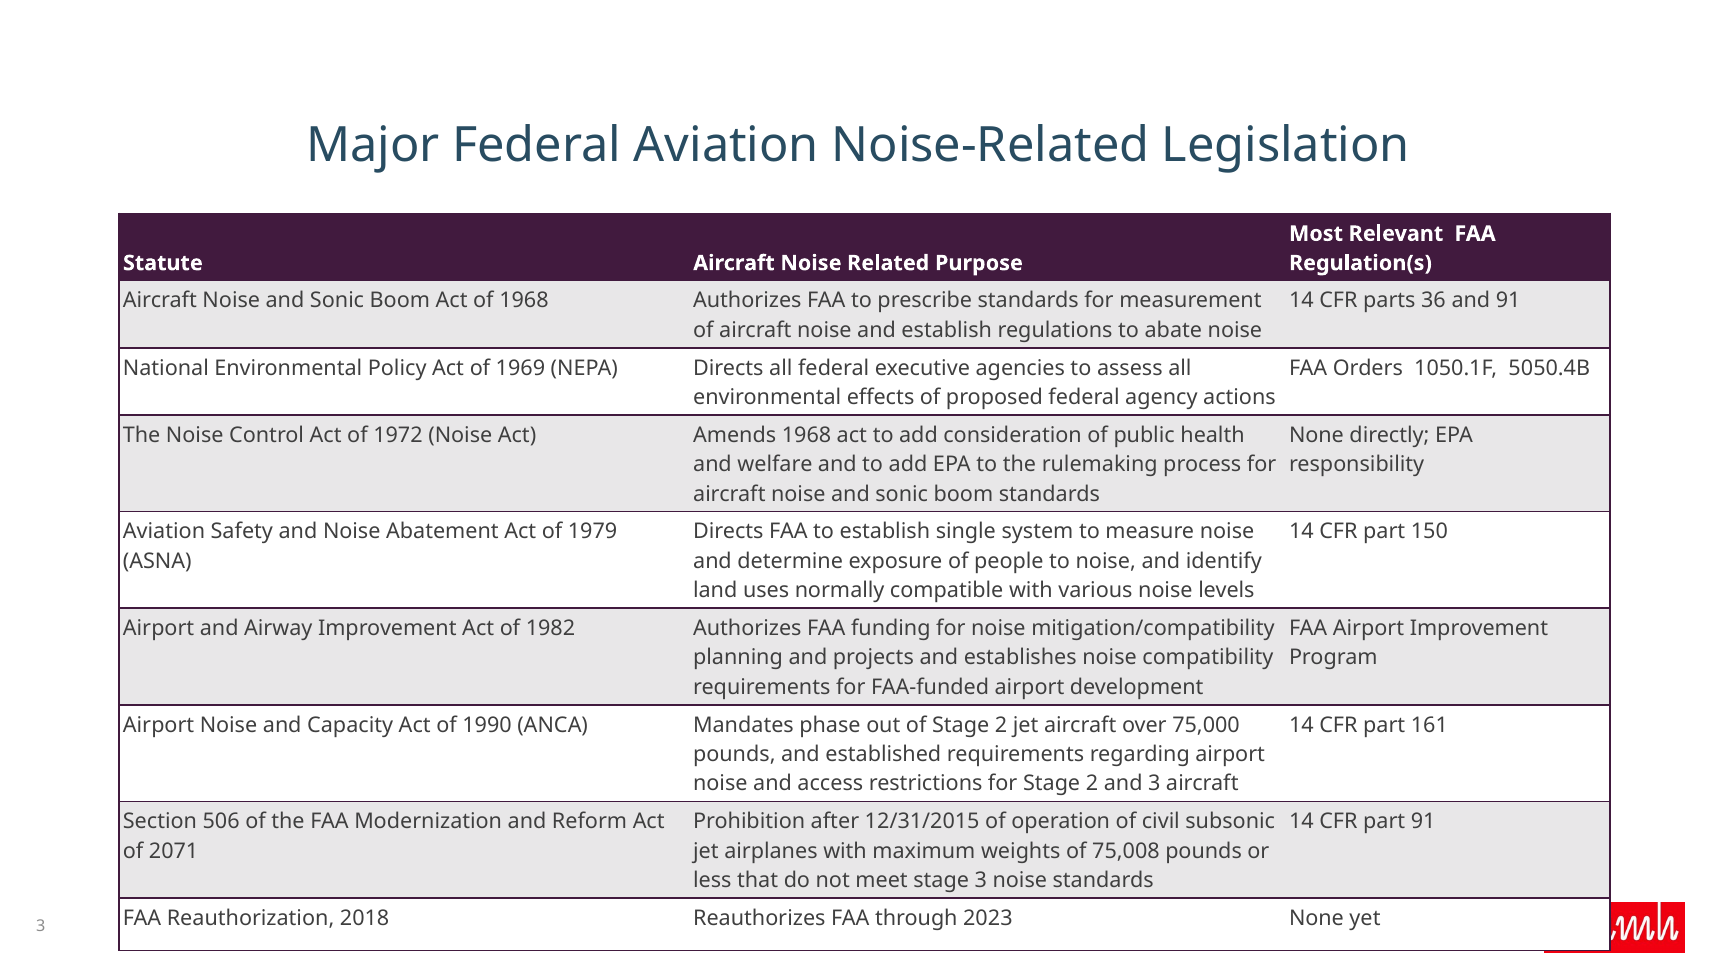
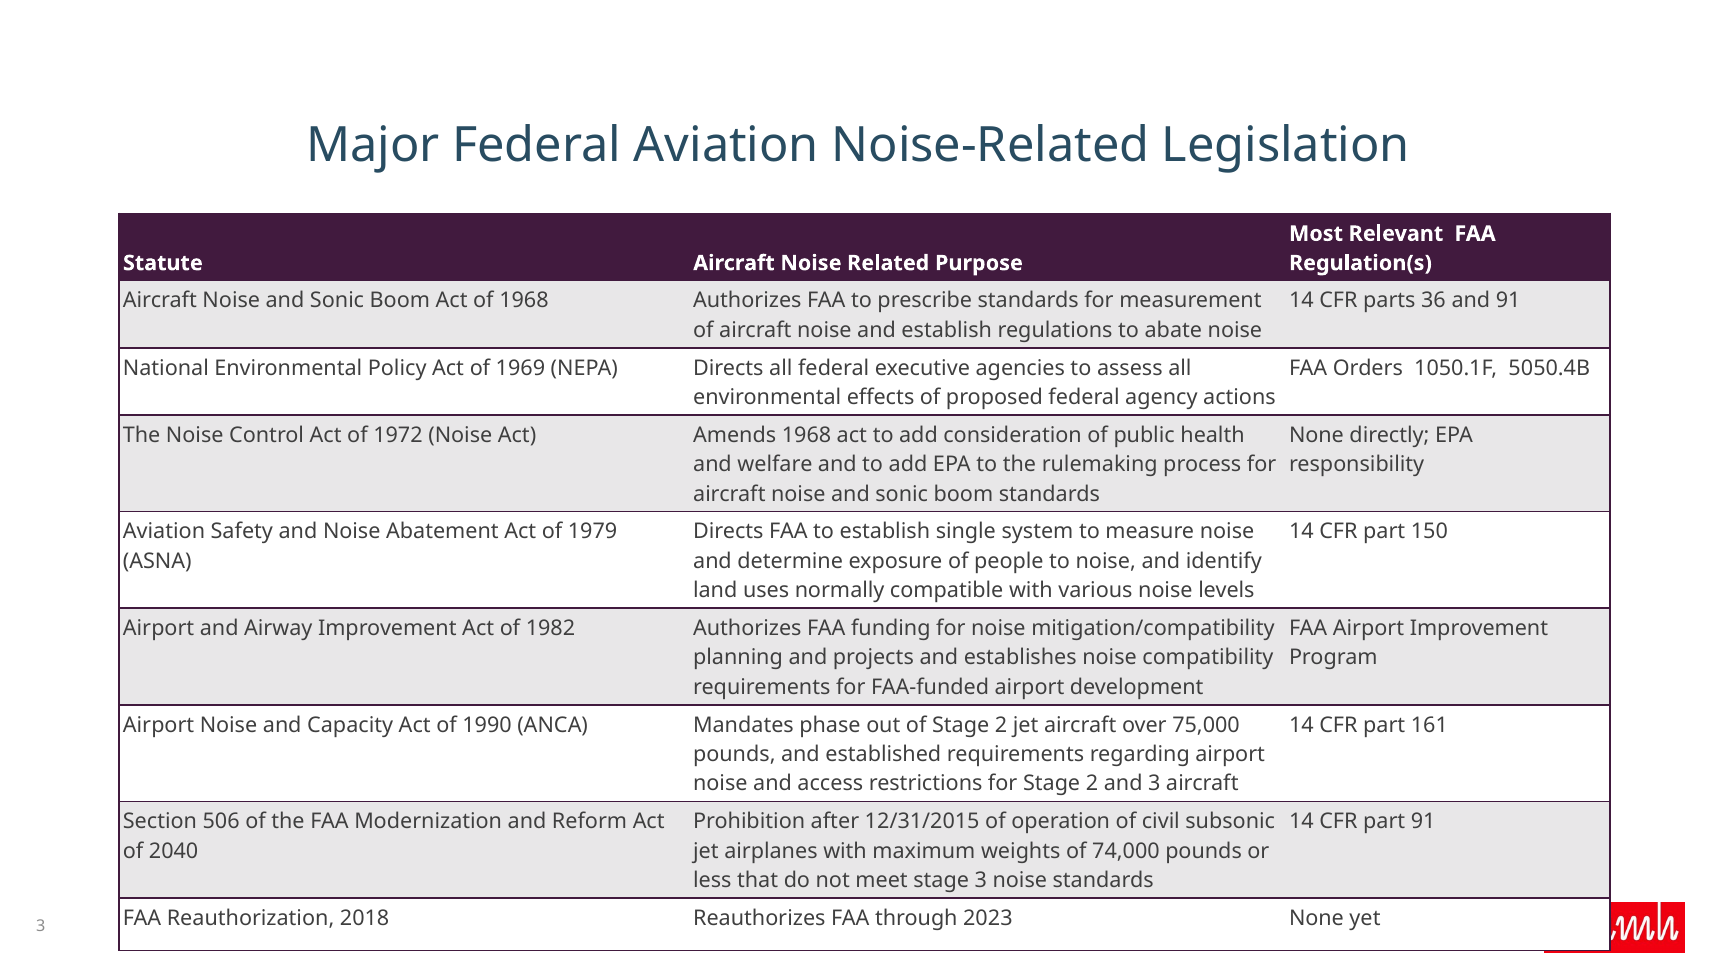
2071: 2071 -> 2040 (174, 851)
75,008: 75,008 -> 74,000 (1126, 851)
